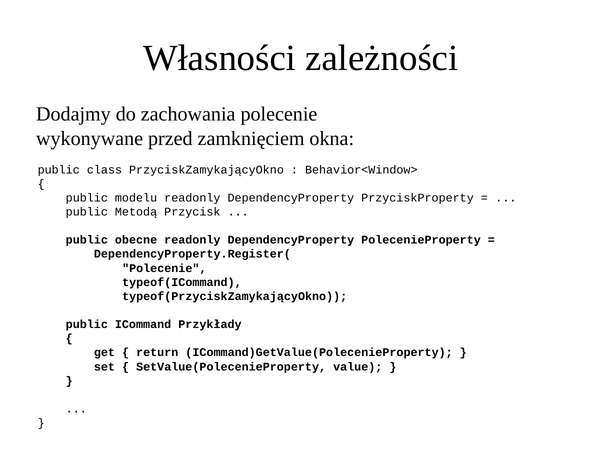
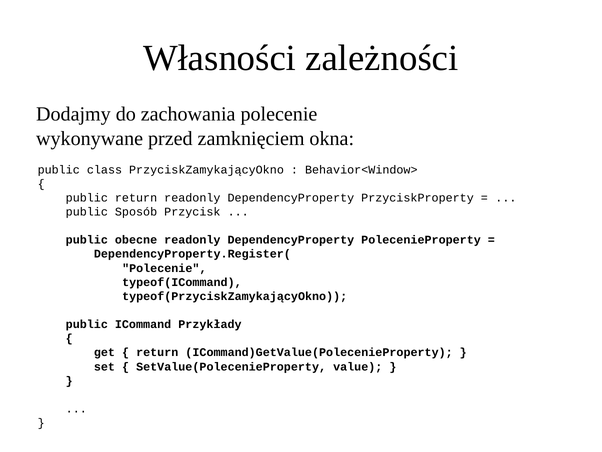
public modelu: modelu -> return (136, 198)
Metodą: Metodą -> Sposób (136, 212)
